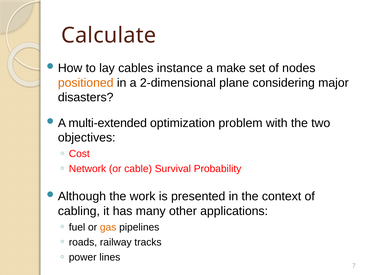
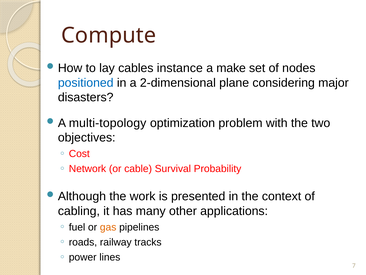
Calculate: Calculate -> Compute (109, 35)
positioned colour: orange -> blue (86, 83)
multi-extended: multi-extended -> multi-topology (108, 123)
